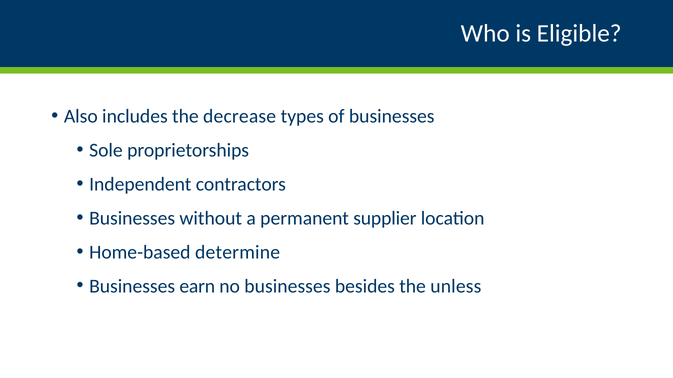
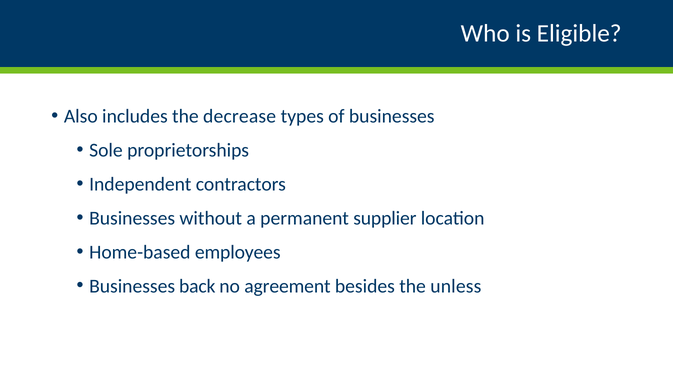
determine: determine -> employees (238, 252)
earn: earn -> back (197, 287)
no businesses: businesses -> agreement (287, 287)
